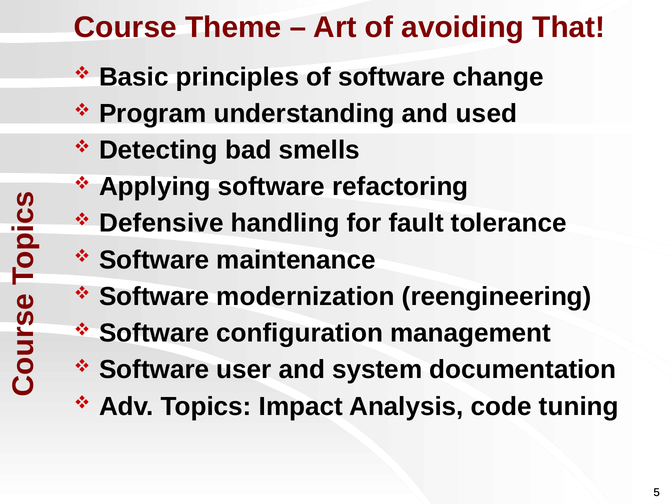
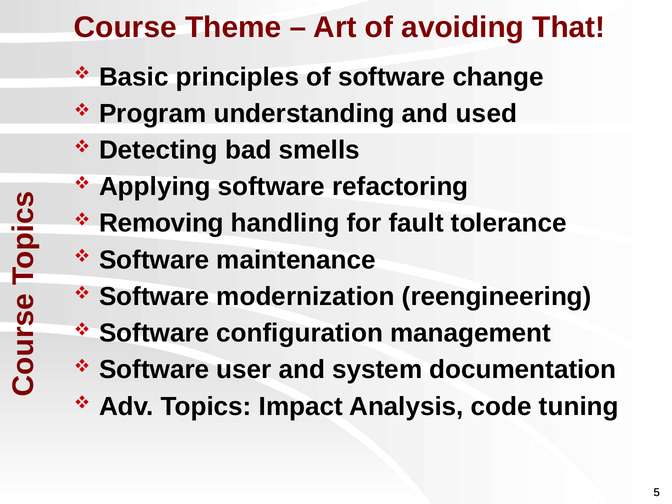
Defensive: Defensive -> Removing (162, 223)
